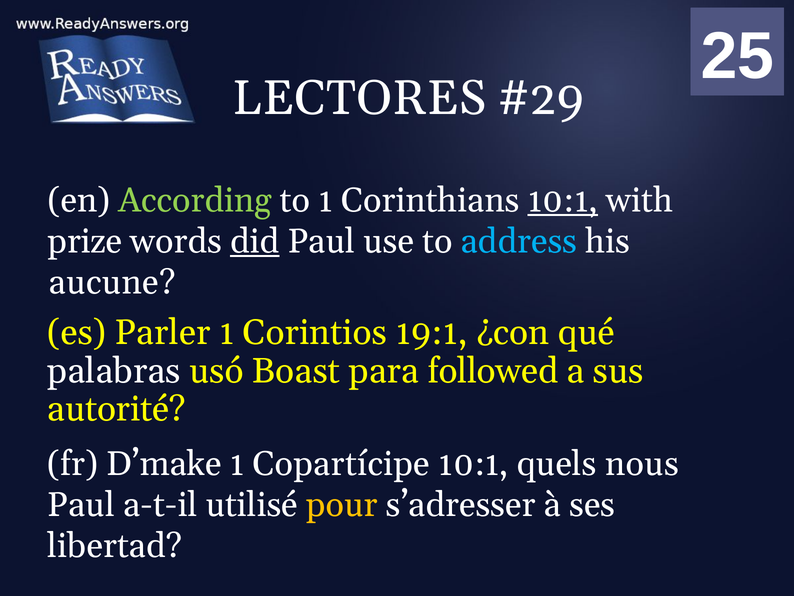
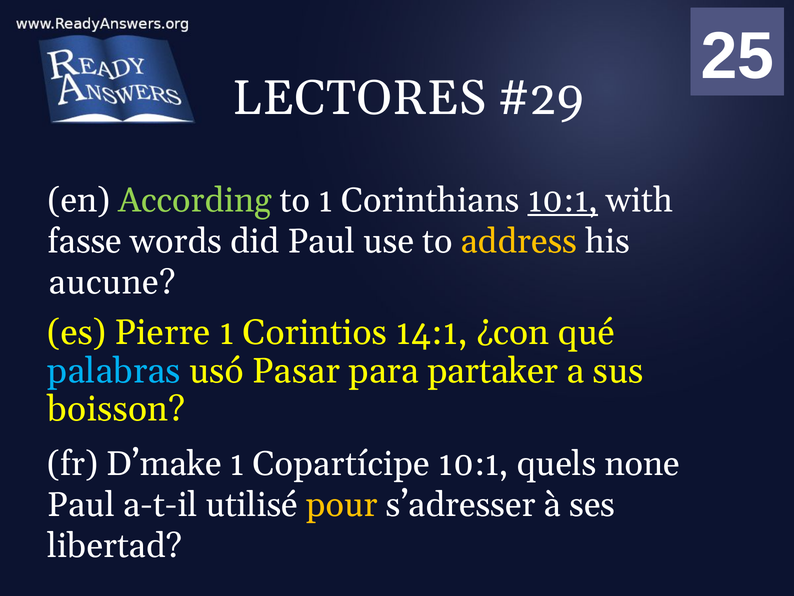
prize: prize -> fasse (85, 241)
did underline: present -> none (255, 241)
address colour: light blue -> yellow (519, 241)
Parler: Parler -> Pierre (163, 333)
19:1: 19:1 -> 14:1 (432, 333)
palabras colour: white -> light blue (114, 371)
Boast: Boast -> Pasar (296, 371)
followed: followed -> partaker (493, 371)
autorité: autorité -> boisson (116, 409)
nous: nous -> none (642, 464)
